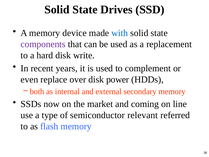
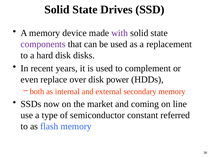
with colour: blue -> purple (120, 33)
write: write -> disks (84, 55)
relevant: relevant -> constant (143, 115)
